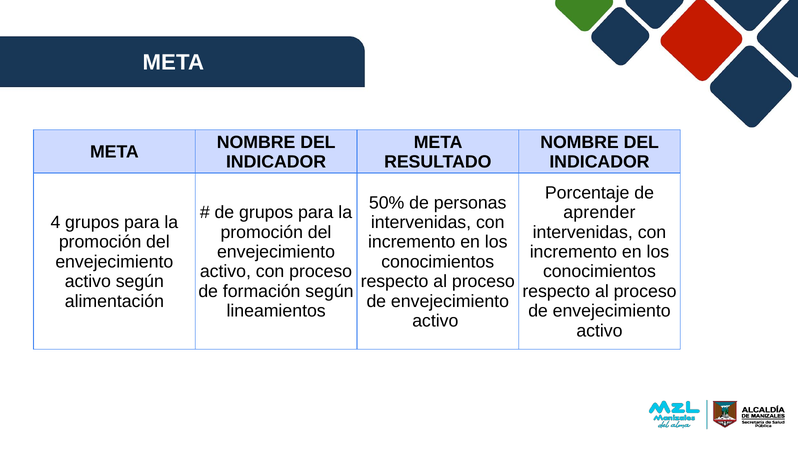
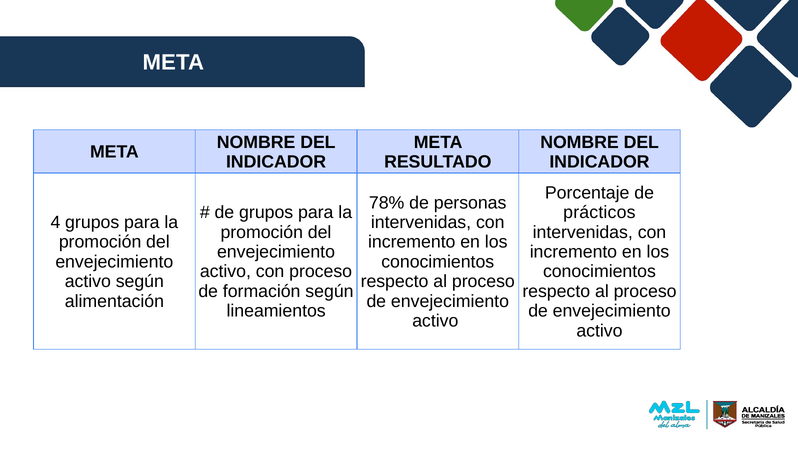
50%: 50% -> 78% (387, 203)
aprender: aprender -> prácticos (599, 212)
